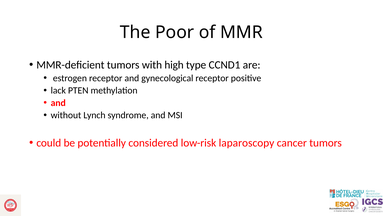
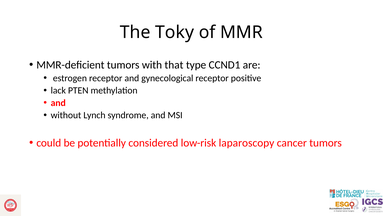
Poor: Poor -> Toky (175, 32)
high: high -> that (174, 65)
